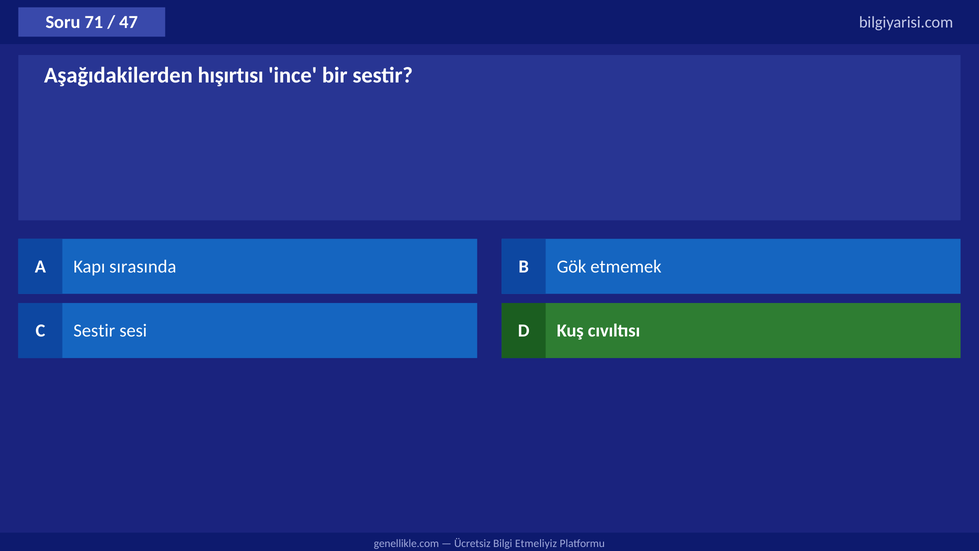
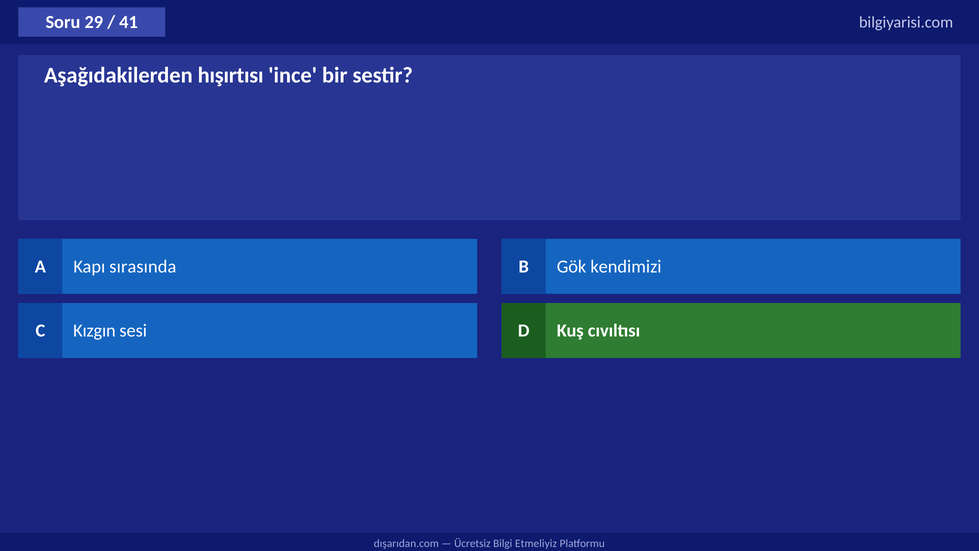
71: 71 -> 29 (94, 22)
47: 47 -> 41 (129, 22)
etmemek: etmemek -> kendimizi (626, 266)
C Sestir: Sestir -> Kızgın (94, 331)
genellikle.com: genellikle.com -> dışarıdan.com (406, 543)
